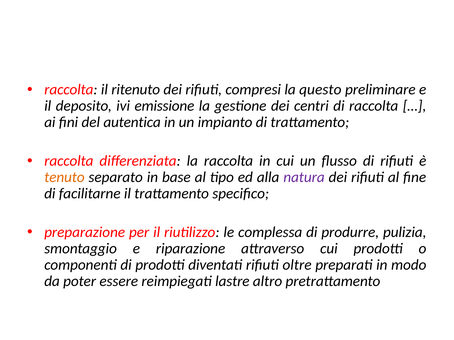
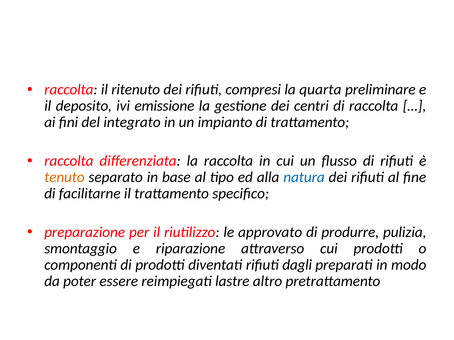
questo: questo -> quarta (320, 90)
autentica: autentica -> integrato (132, 122)
natura colour: purple -> blue (304, 178)
complessa: complessa -> approvato (270, 233)
oltre: oltre -> dagli (297, 265)
